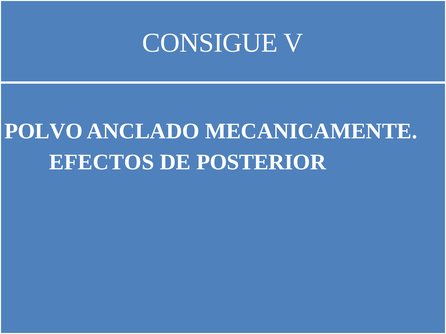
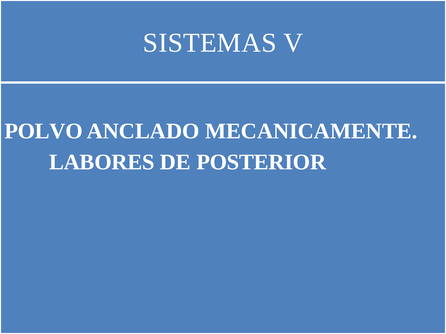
CONSIGUE: CONSIGUE -> SISTEMAS (210, 43)
EFECTOS: EFECTOS -> LABORES (102, 163)
